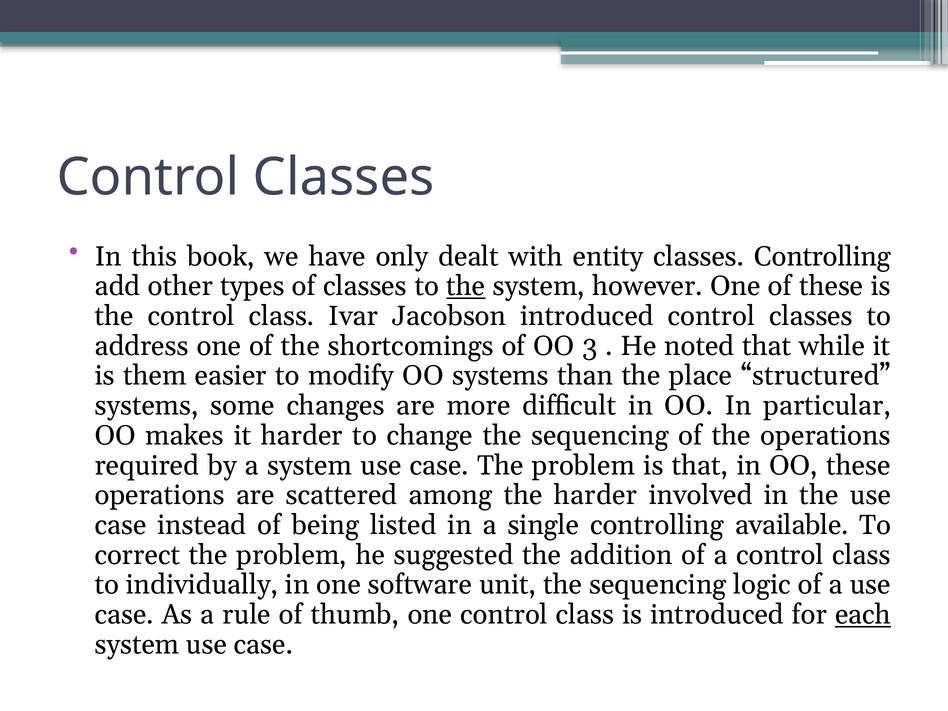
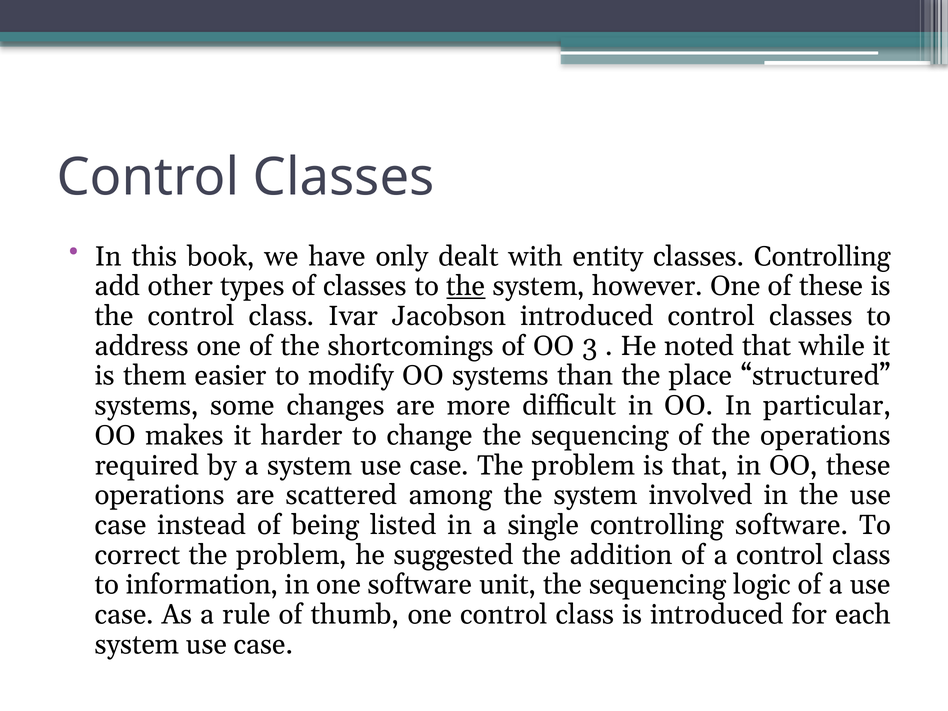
among the harder: harder -> system (596, 495)
controlling available: available -> software (792, 525)
individually: individually -> information (202, 585)
each underline: present -> none (863, 615)
